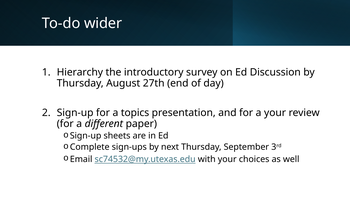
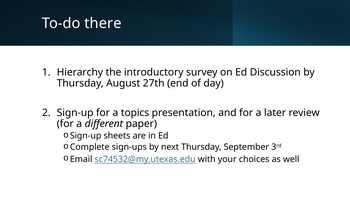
wider: wider -> there (103, 23)
a your: your -> later (275, 113)
